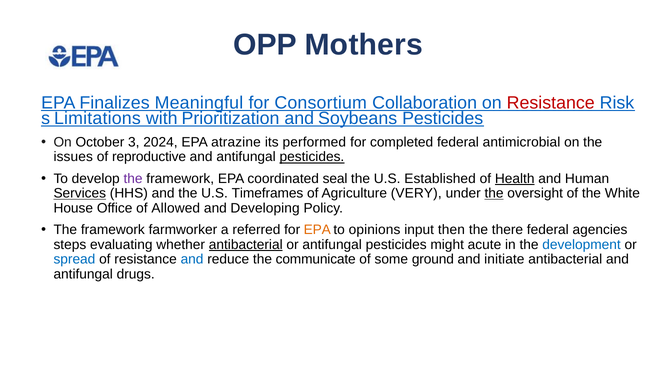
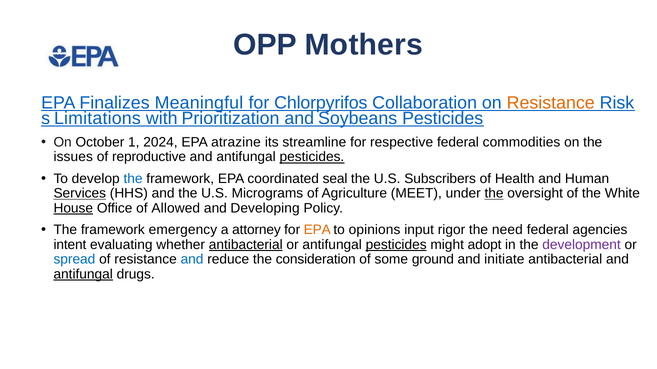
Consortium: Consortium -> Chlorpyrifos (321, 103)
Resistance colour: red -> orange (551, 103)
3: 3 -> 1 (134, 142)
performed: performed -> streamline (314, 142)
completed: completed -> respective (402, 142)
antimicrobial: antimicrobial -> commodities (522, 142)
the colour: purple -> blue (133, 179)
Established: Established -> Subscribers (440, 179)
Health underline: present -> none (515, 179)
Timeframes: Timeframes -> Micrograms (267, 194)
VERY: VERY -> MEET (416, 194)
House underline: none -> present (73, 208)
farmworker: farmworker -> emergency (183, 230)
referred: referred -> attorney (256, 230)
then: then -> rigor (451, 230)
there: there -> need (507, 230)
steps: steps -> intent (70, 245)
pesticides underline: none -> present (396, 245)
acute: acute -> adopt (485, 245)
development colour: blue -> purple (582, 245)
communicate: communicate -> consideration (316, 260)
antifungal underline: none -> present (83, 275)
